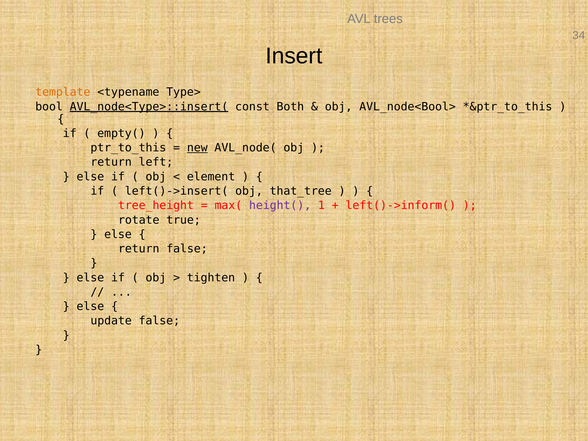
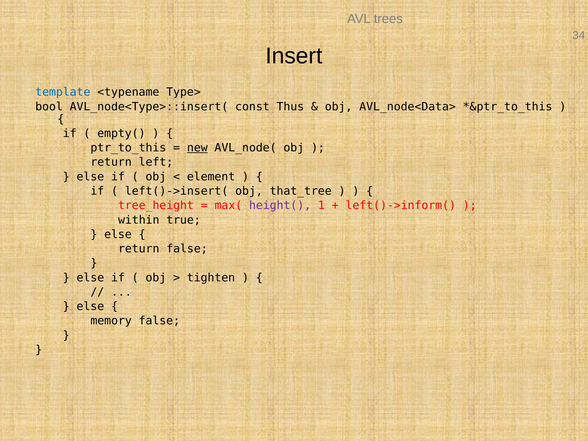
template colour: orange -> blue (63, 92)
AVL_node<Type>::insert( underline: present -> none (149, 107)
Both: Both -> Thus (290, 107)
AVL_node<Bool>: AVL_node<Bool> -> AVL_node<Data> (408, 107)
rotate: rotate -> within (139, 220)
update: update -> memory (111, 321)
